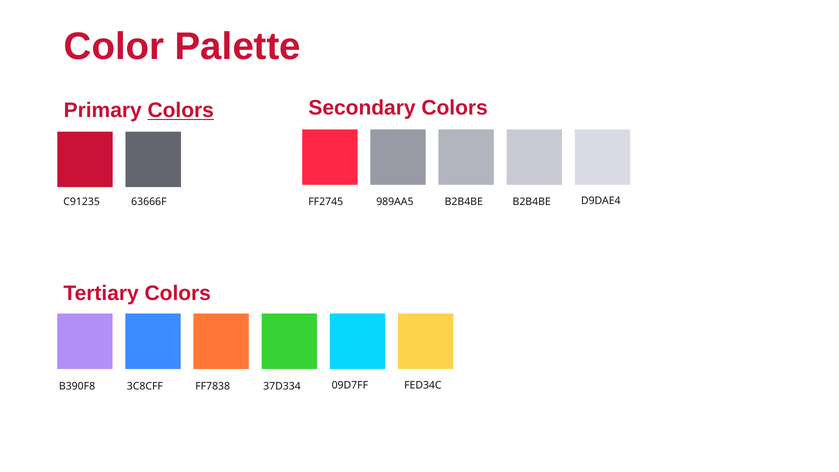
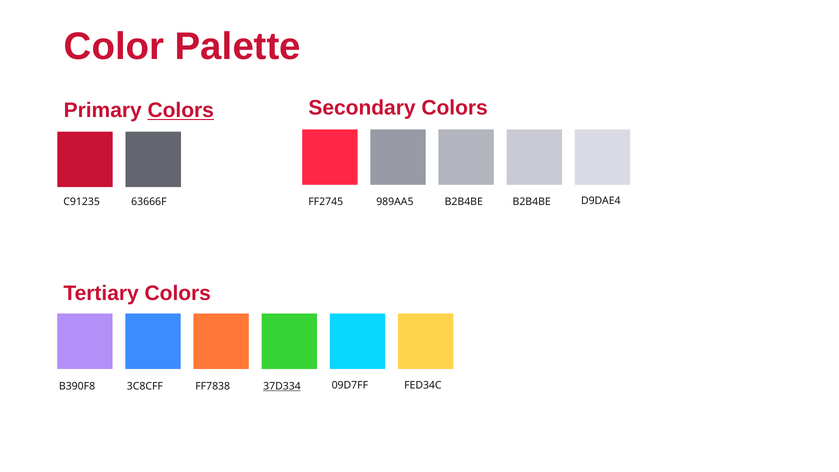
37D334 underline: none -> present (282, 386)
